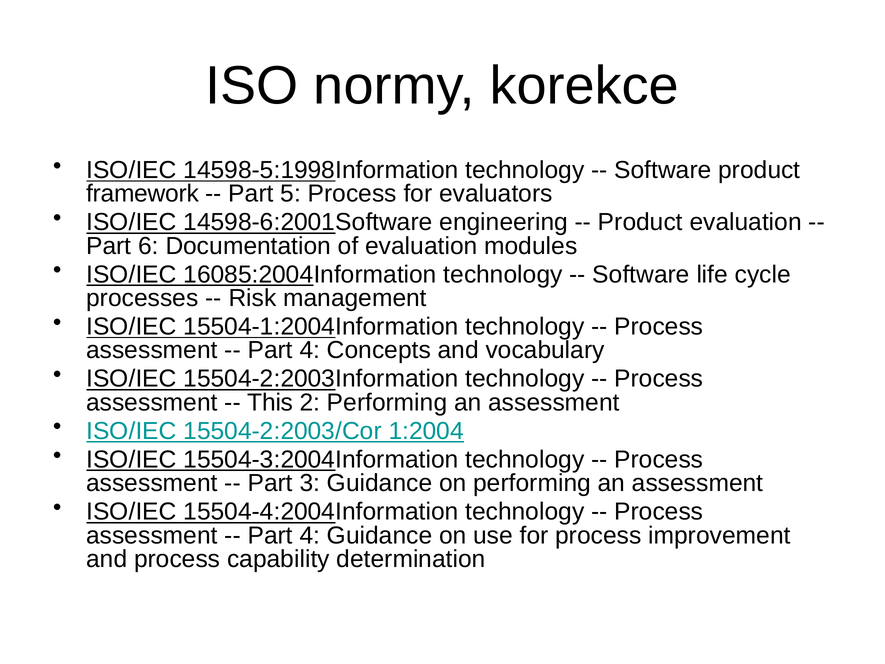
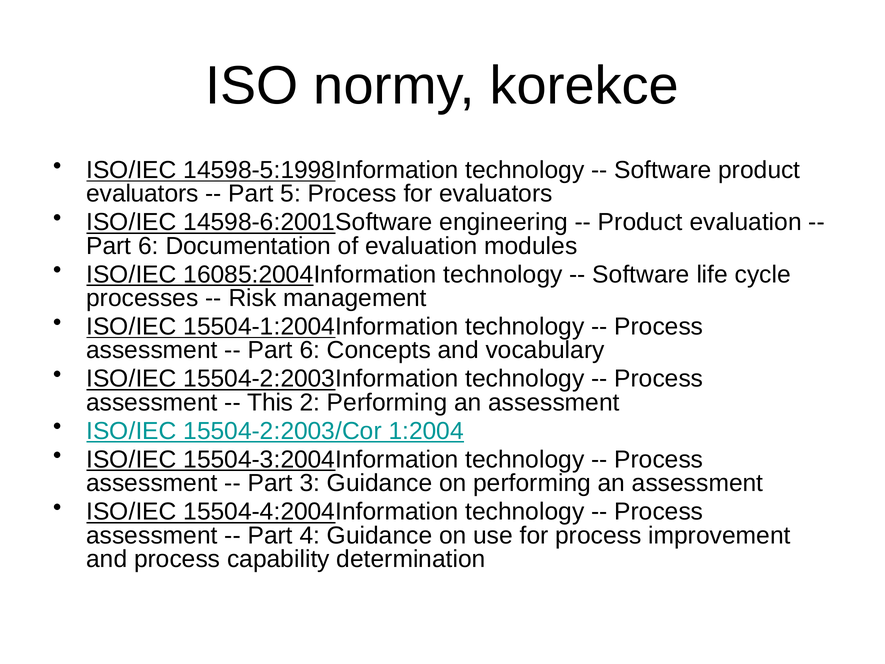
framework: framework -> evaluators (142, 194)
4: 4 -> 6 (310, 350)
